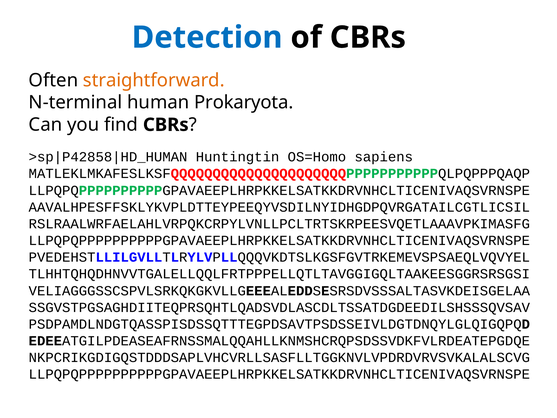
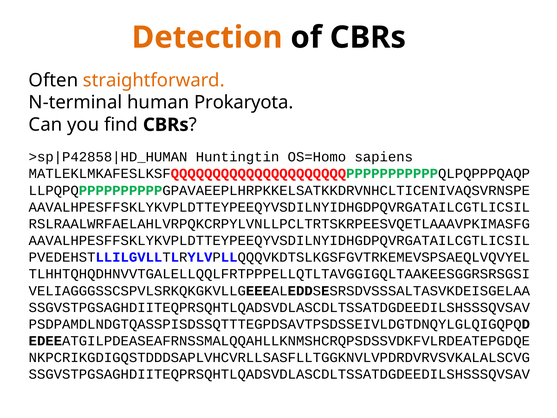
Detection colour: blue -> orange (207, 37)
LLPQPQPPPPPPPPPPGPAVAEEPLHRPKKELSATKKDRVNHCLTICENIVAQSVRNSPE: LLPQPQPPPPPPPPPPGPAVAEEPLHRPKKELSATKKDRVNHCLTICENIVAQSVRNSPE -> AAVALHPESFFSKLYKVPLDTTEYPEEQYVSDILNYIDHGDPQVRGATAILCGTLICSIL (279, 240)
LLPQPQPPPPPPPPPPGPAVAEEPLHRPKKELSATKKDRVNHCLTICENIVAQSVRNSPE: LLPQPQPPPPPPPPPPGPAVAEEPLHRPKKELSATKKDRVNHCLTICENIVAQSVRNSPE -> SSGVSTPGSAGHDIITEQPRSQHTLQADSVDLASCDLTSSATDGDEEDILSHSSSQVSAV (279, 374)
